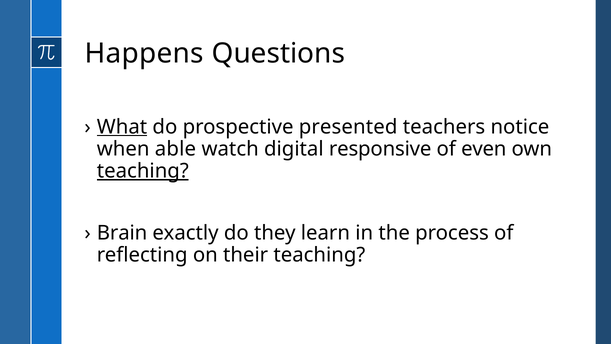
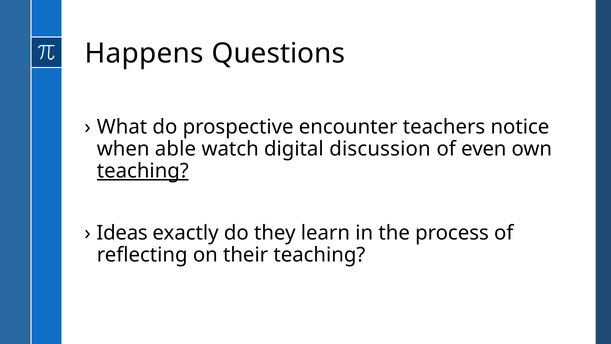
What underline: present -> none (122, 127)
presented: presented -> encounter (348, 127)
responsive: responsive -> discussion (380, 149)
Brain: Brain -> Ideas (122, 233)
